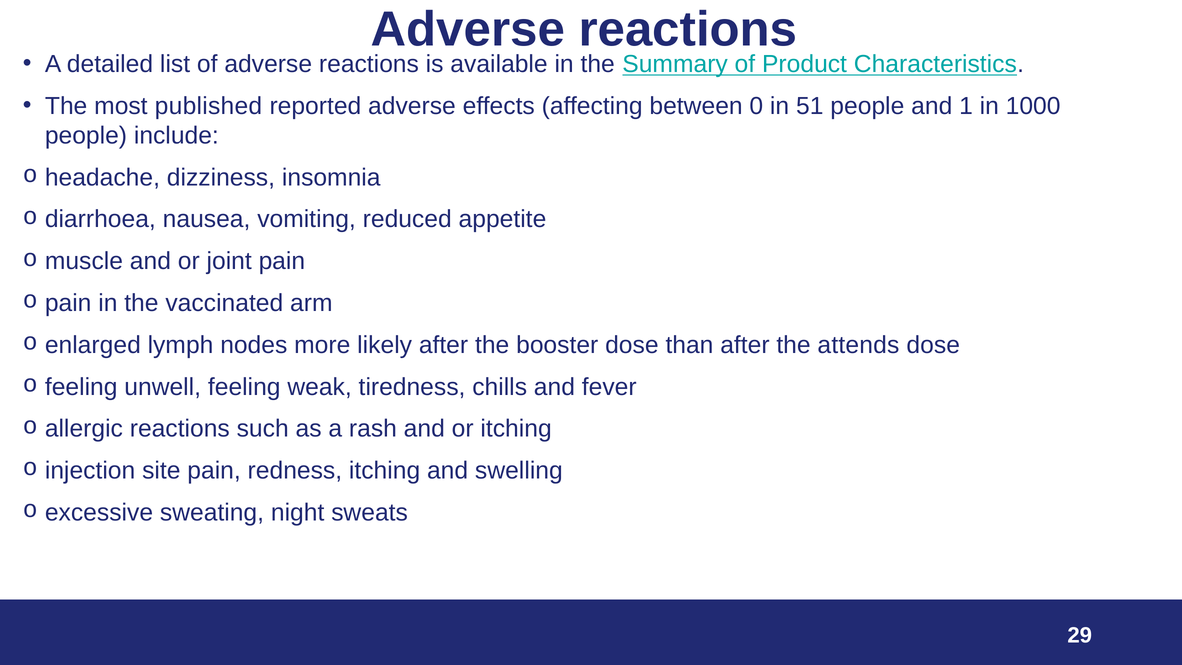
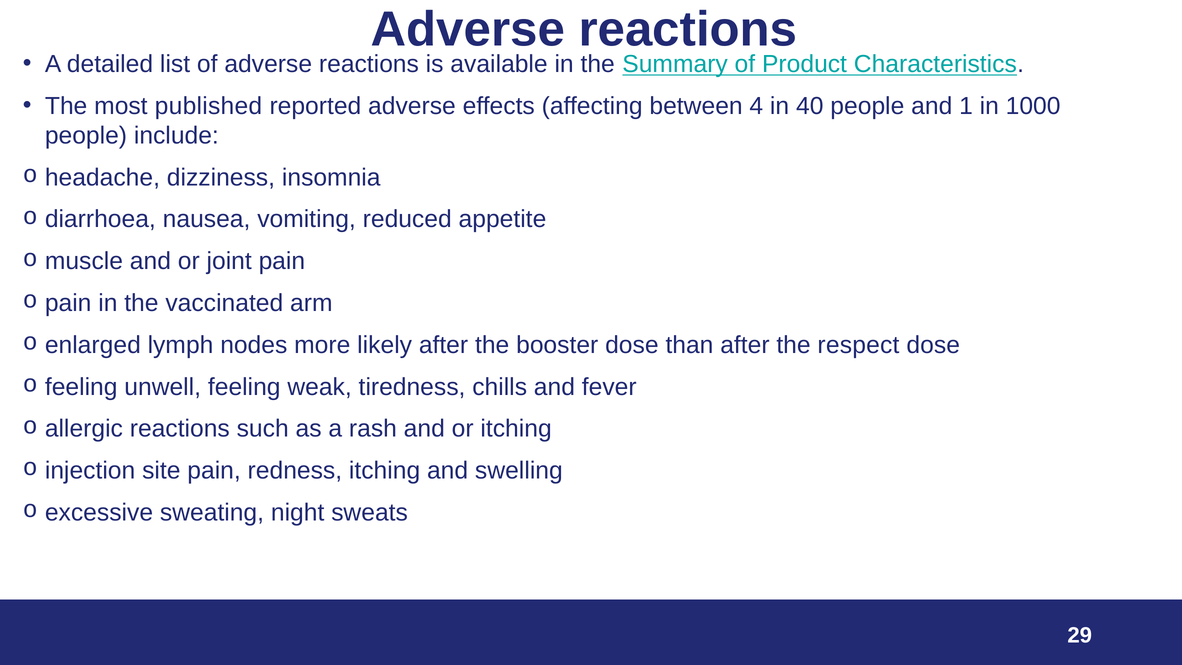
0: 0 -> 4 (756, 106)
51: 51 -> 40 (810, 106)
attends: attends -> respect (858, 345)
